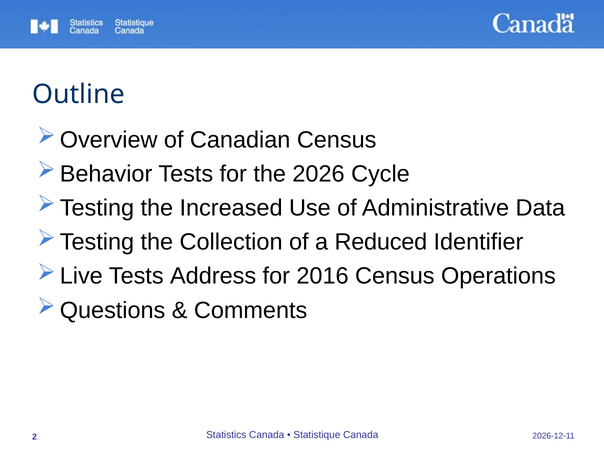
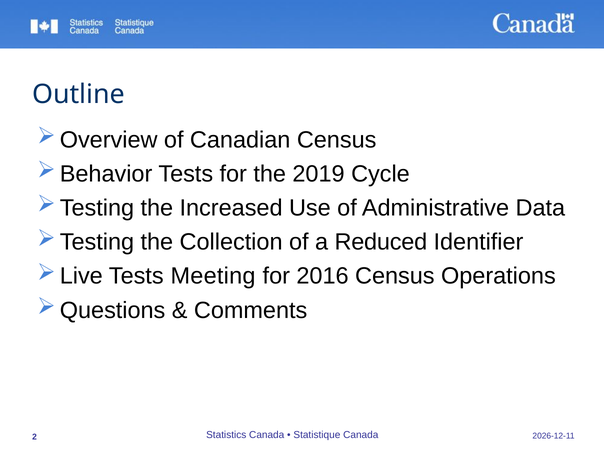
2026: 2026 -> 2019 (319, 174)
Address: Address -> Meeting (213, 276)
